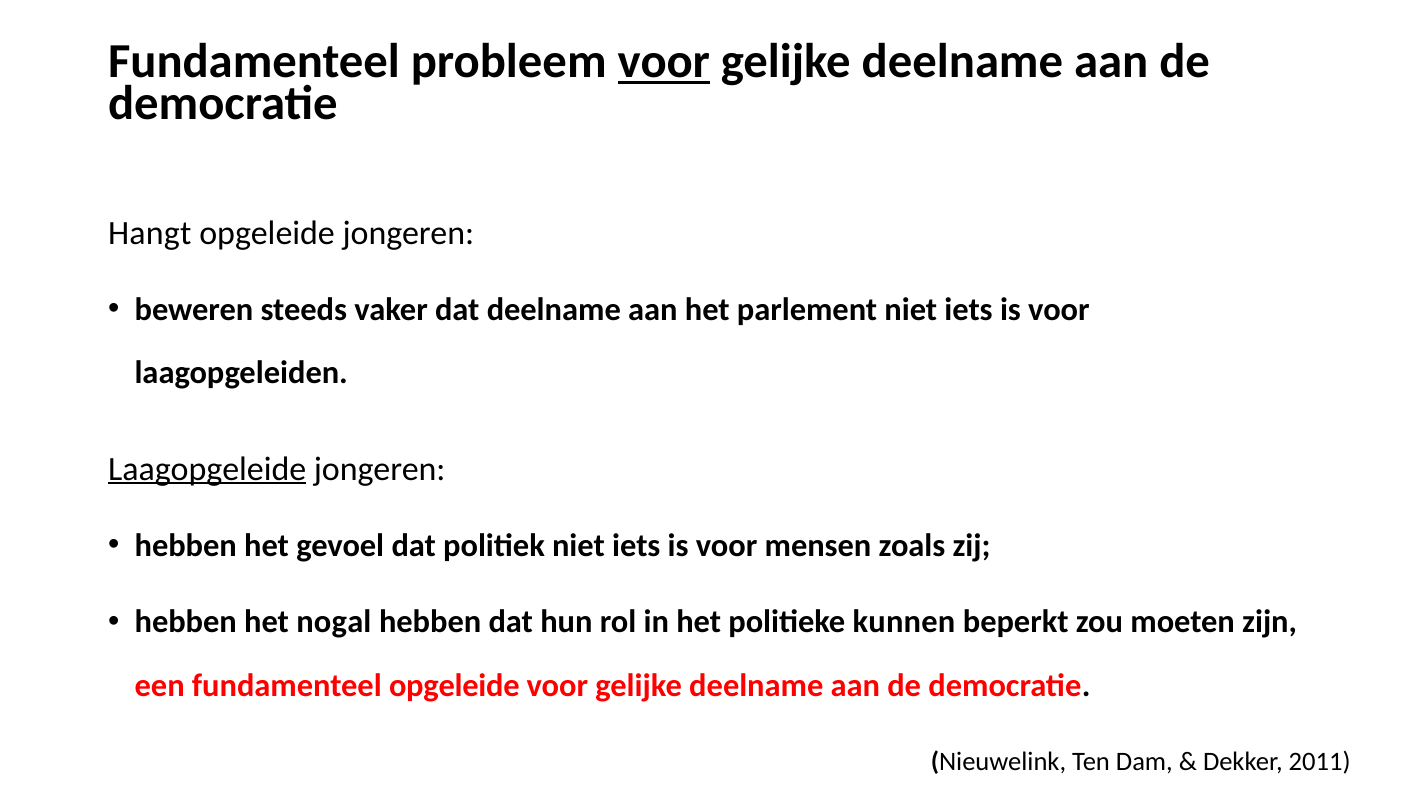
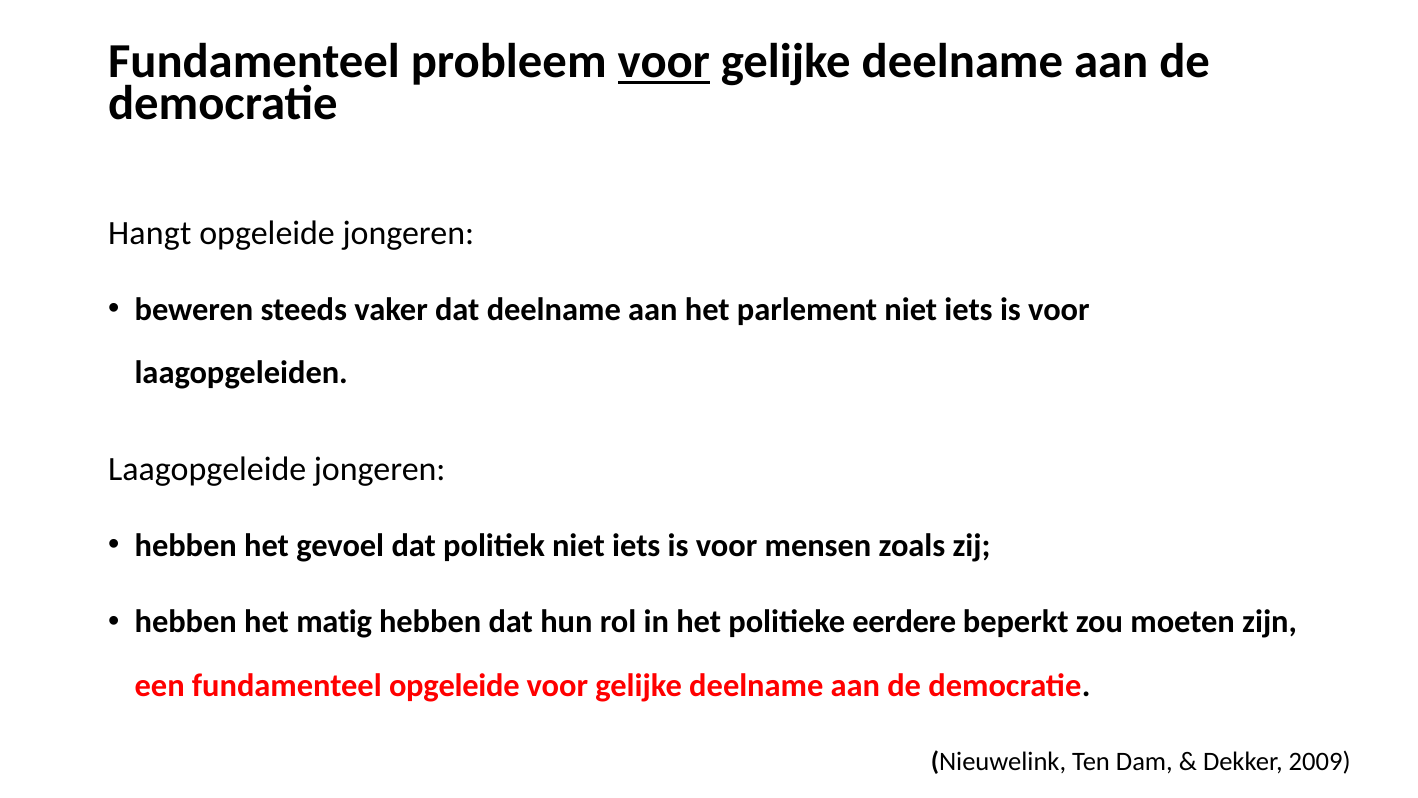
Laagopgeleide underline: present -> none (207, 469)
nogal: nogal -> matig (334, 622)
kunnen: kunnen -> eerdere (904, 622)
2011: 2011 -> 2009 (1320, 761)
